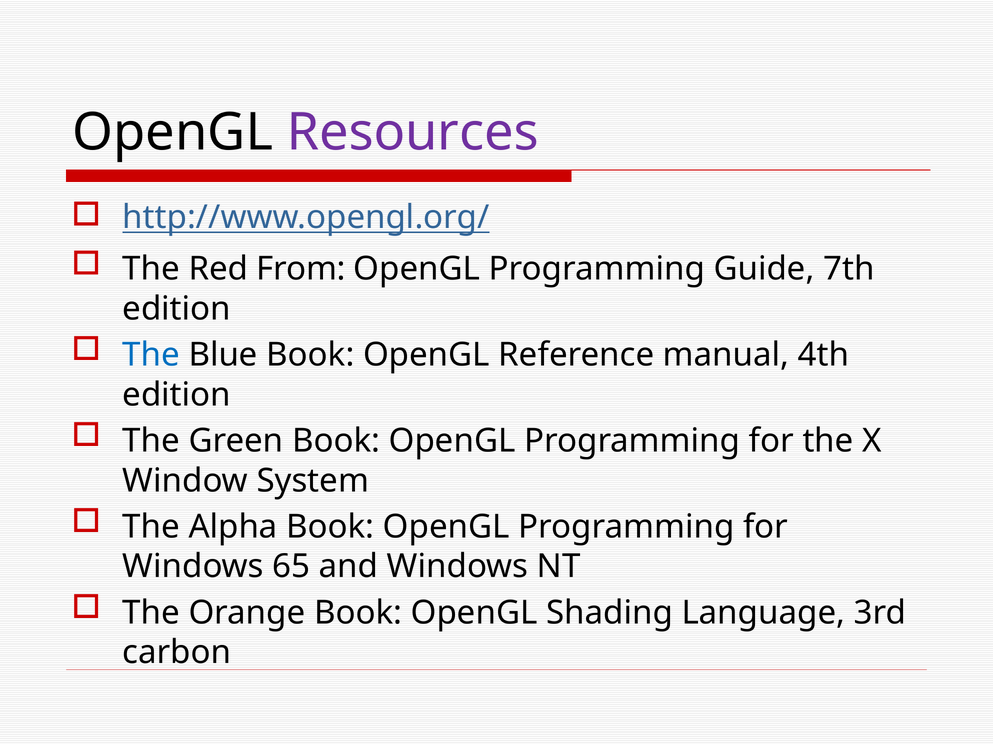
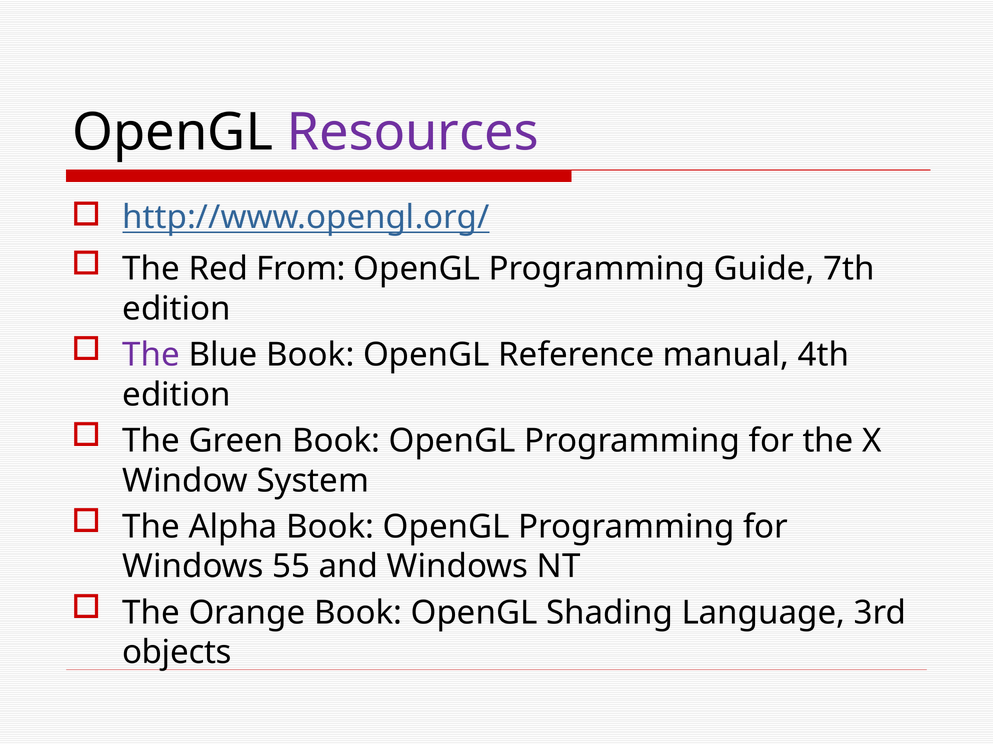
The colour: blue -> purple (151, 355)
65: 65 -> 55 (291, 567)
carbon: carbon -> objects (177, 653)
